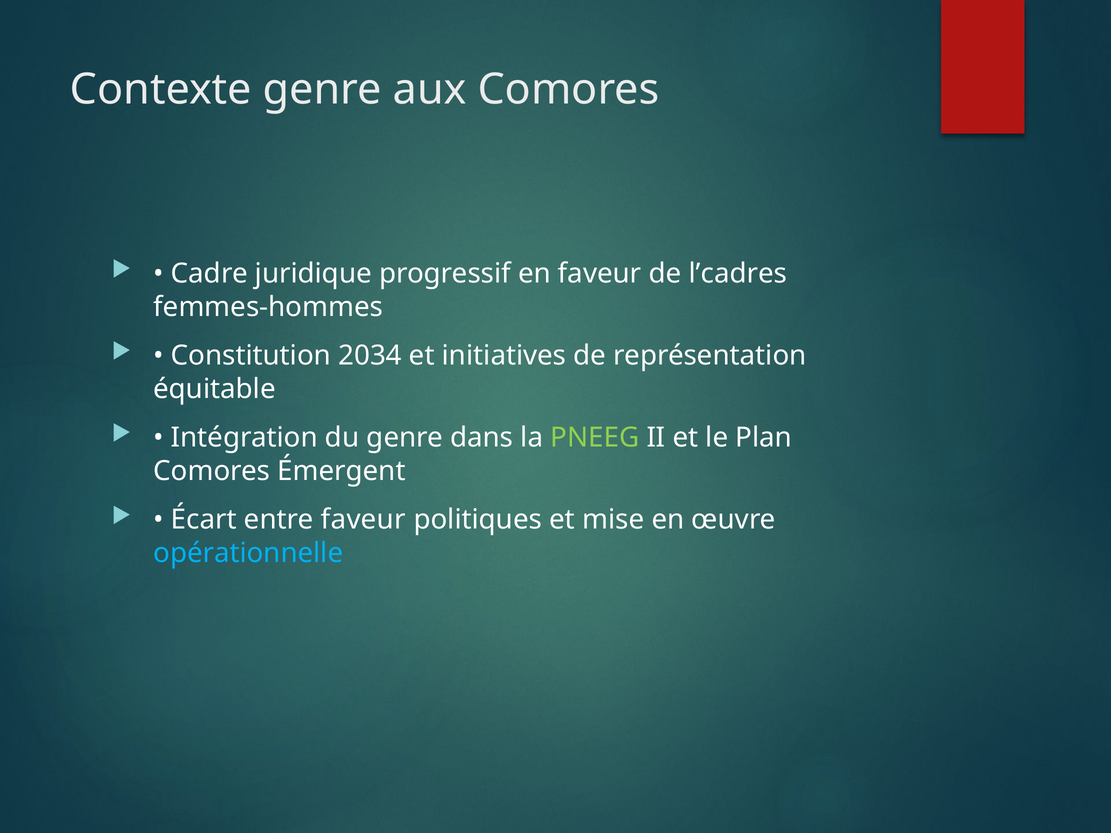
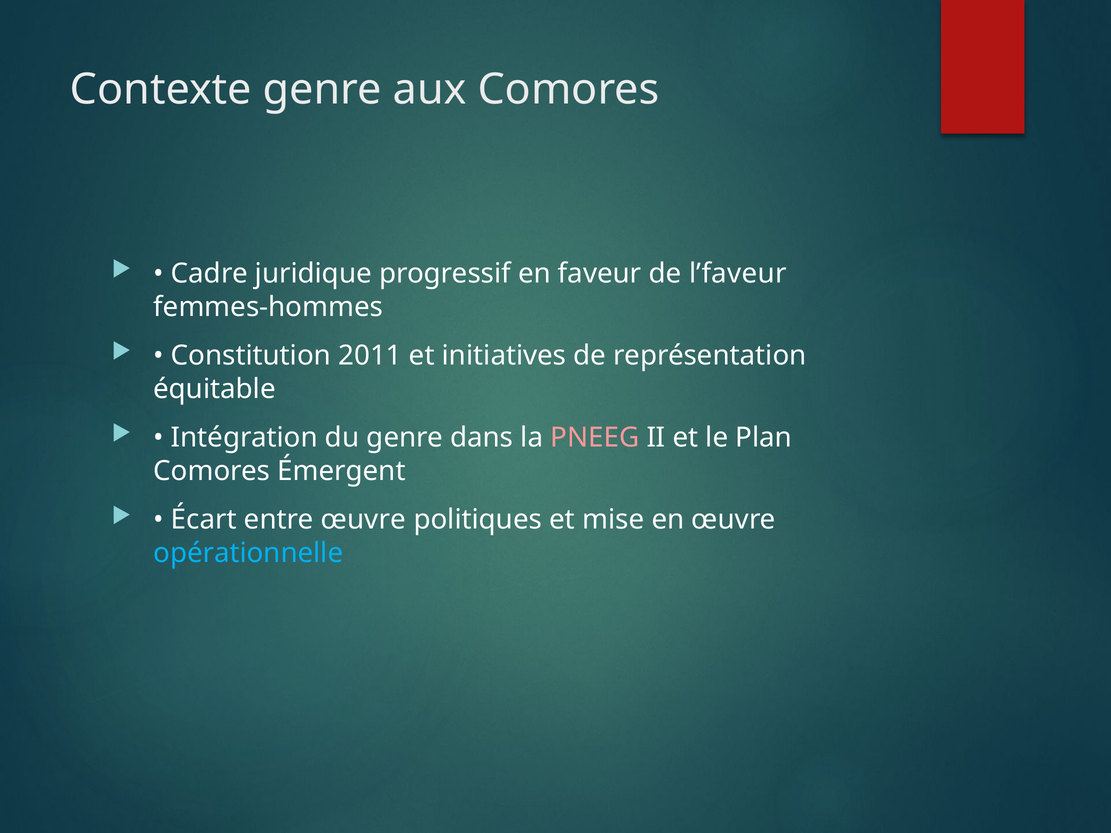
l’cadres: l’cadres -> l’faveur (738, 274)
2034: 2034 -> 2011 (370, 356)
PNEEG colour: light green -> pink (595, 438)
entre faveur: faveur -> œuvre (363, 520)
